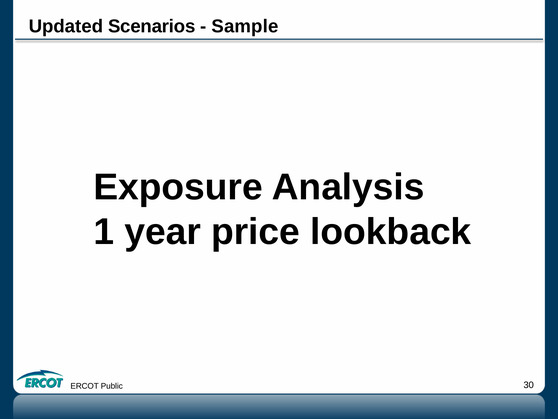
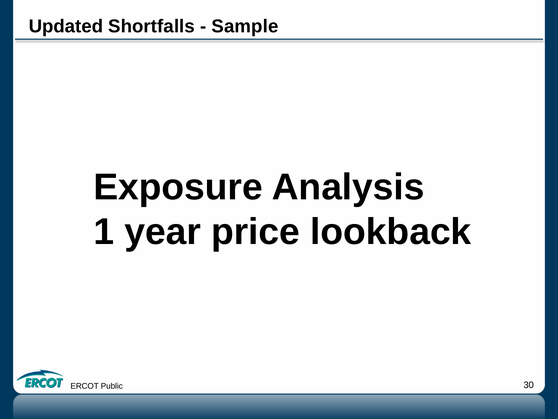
Scenarios: Scenarios -> Shortfalls (152, 26)
